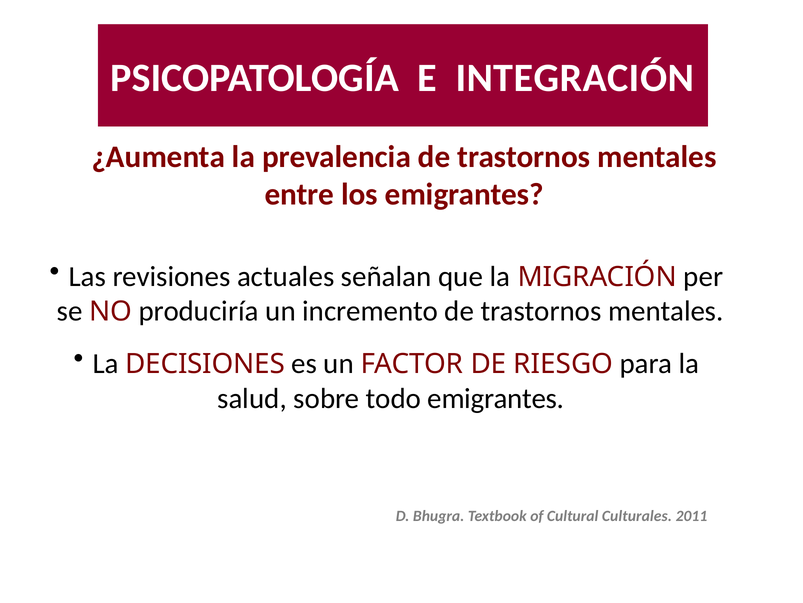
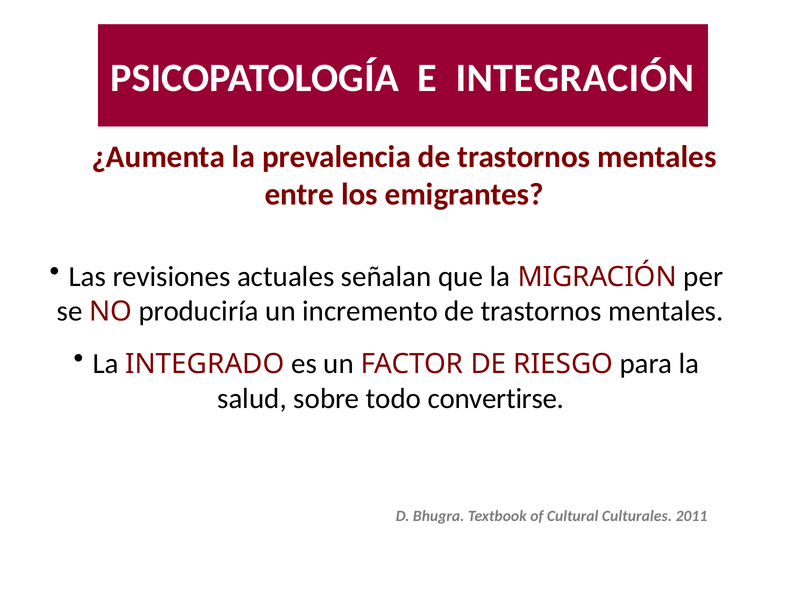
DECISIONES: DECISIONES -> INTEGRADO (205, 364)
todo emigrantes: emigrantes -> convertirse (496, 398)
